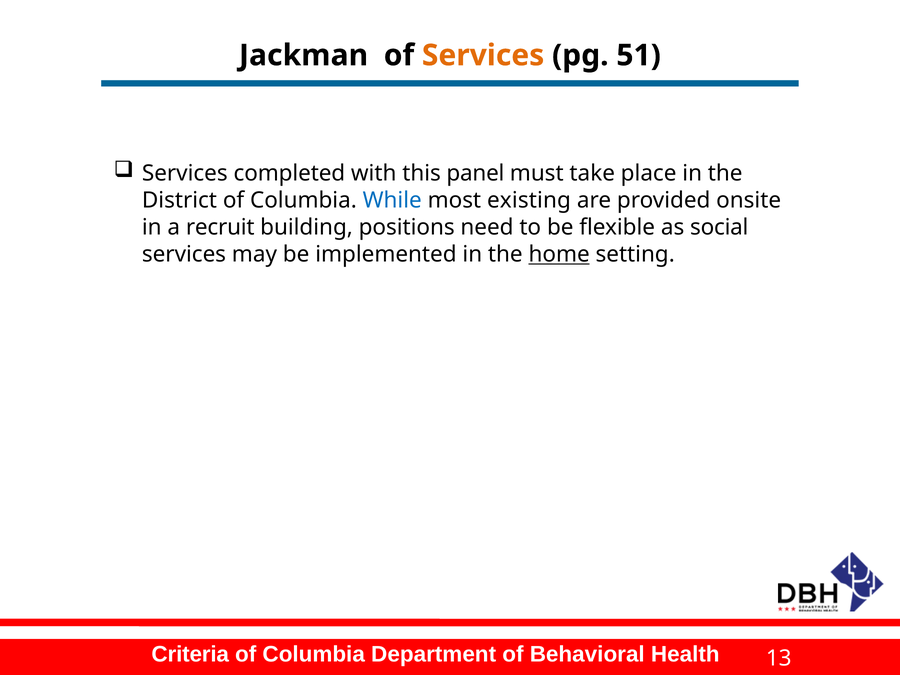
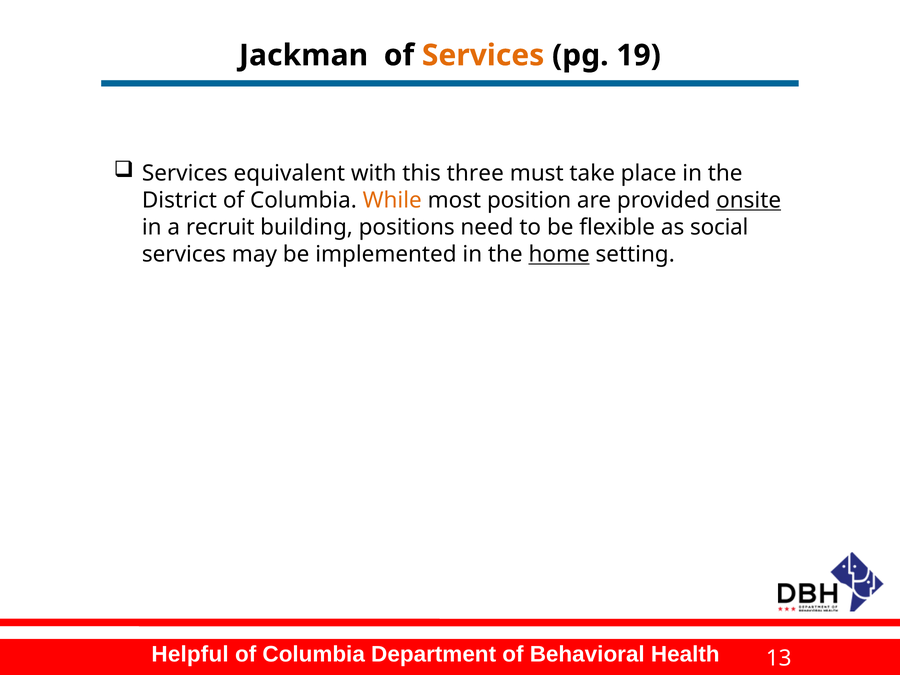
51: 51 -> 19 (639, 55)
completed: completed -> equivalent (289, 173)
panel: panel -> three (475, 173)
While colour: blue -> orange (392, 200)
existing: existing -> position (529, 200)
onsite underline: none -> present (749, 200)
Criteria: Criteria -> Helpful (190, 654)
